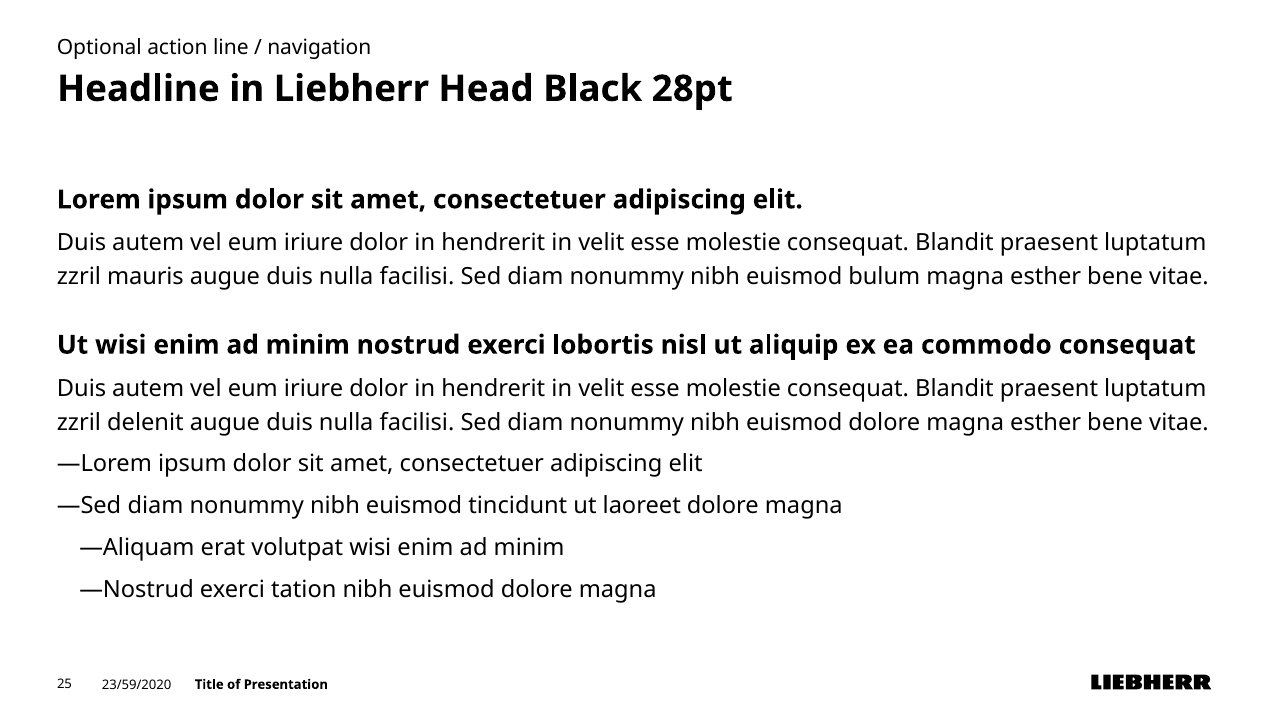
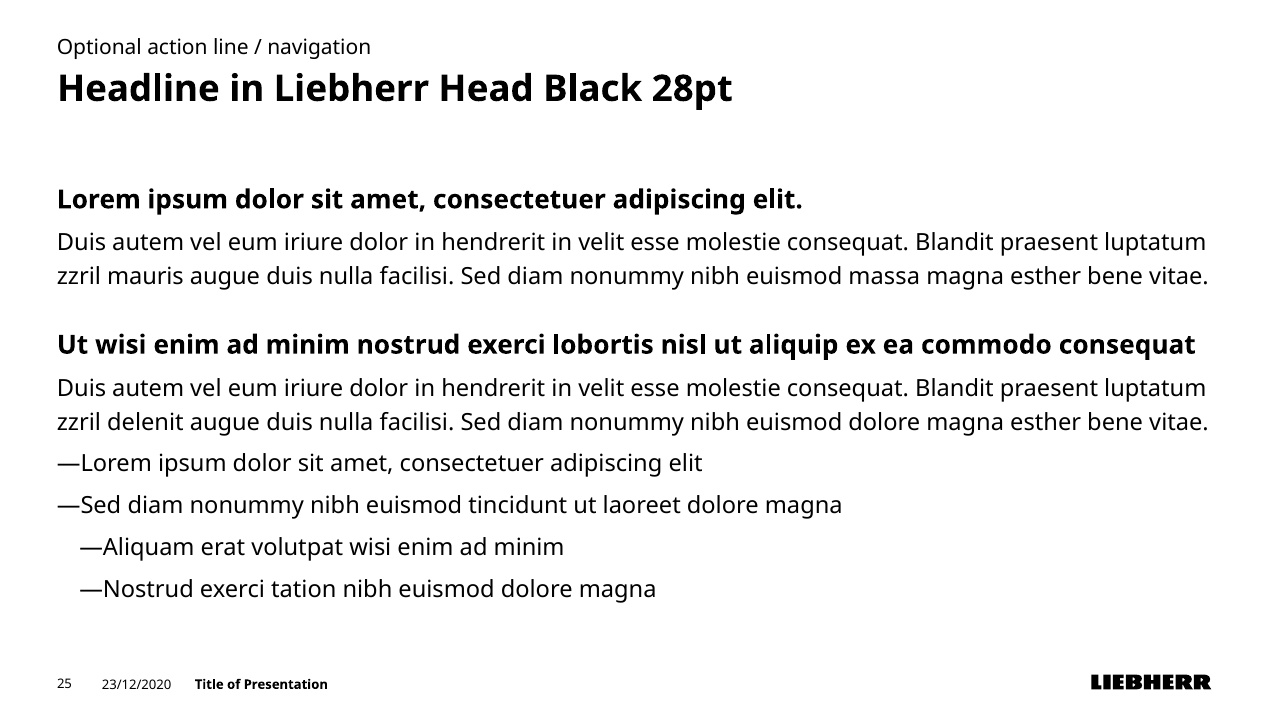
bulum: bulum -> massa (884, 277)
23/59/2020: 23/59/2020 -> 23/12/2020 (137, 686)
